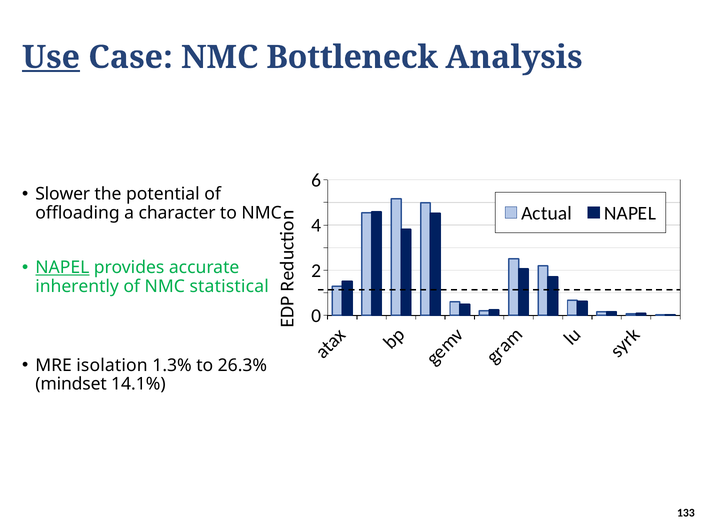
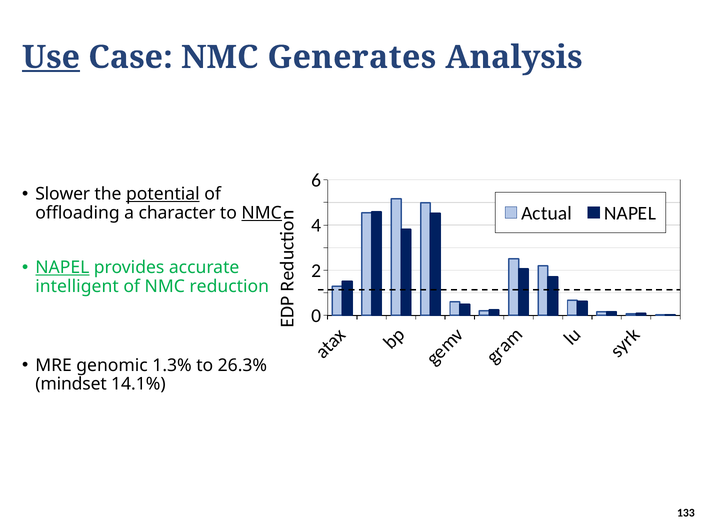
Bottleneck: Bottleneck -> Generates (352, 57)
potential underline: none -> present (163, 194)
NMC underline: none -> present (262, 213)
inherently: inherently -> intelligent (77, 287)
statistical: statistical -> reduction (229, 287)
isolation: isolation -> genomic (112, 366)
